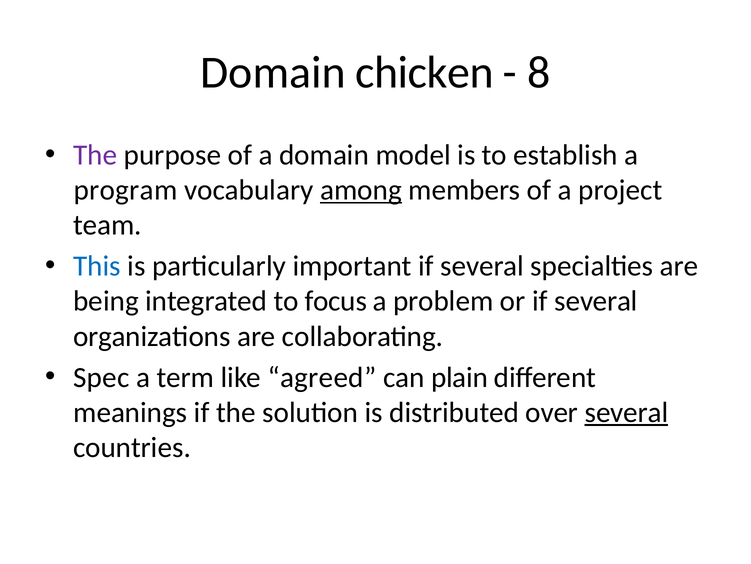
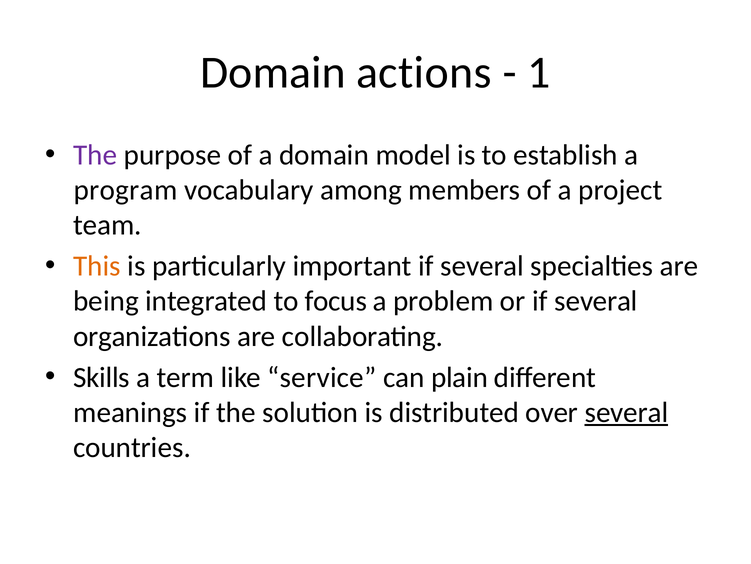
chicken: chicken -> actions (424, 73)
8: 8 -> 1 (539, 73)
among underline: present -> none (361, 190)
This colour: blue -> orange (97, 266)
Spec: Spec -> Skills (102, 377)
agreed: agreed -> service (322, 377)
